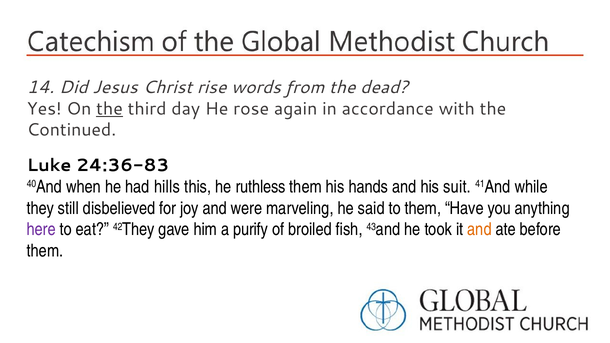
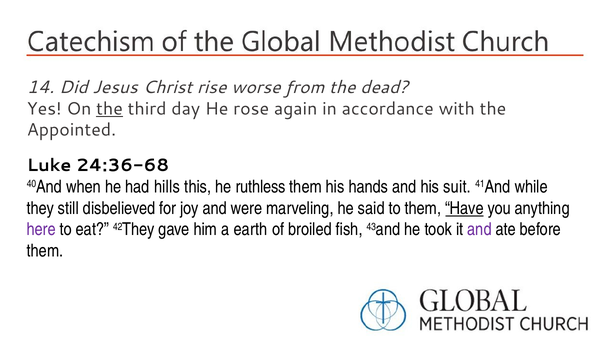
words: words -> worse (256, 87)
Continued: Continued -> Appointed (71, 130)
24:36-83: 24:36-83 -> 24:36-68 (123, 166)
Have underline: none -> present (464, 208)
purify: purify -> earth (251, 230)
and colour: orange -> purple (480, 230)
